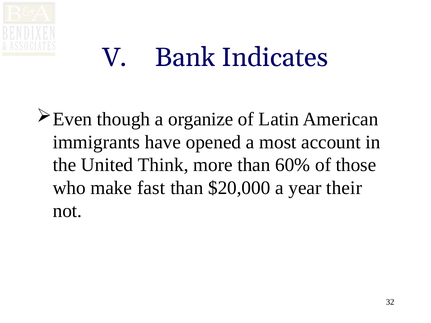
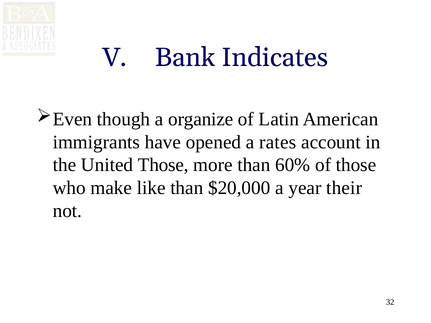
most: most -> rates (278, 142)
United Think: Think -> Those (163, 165)
fast: fast -> like (151, 188)
